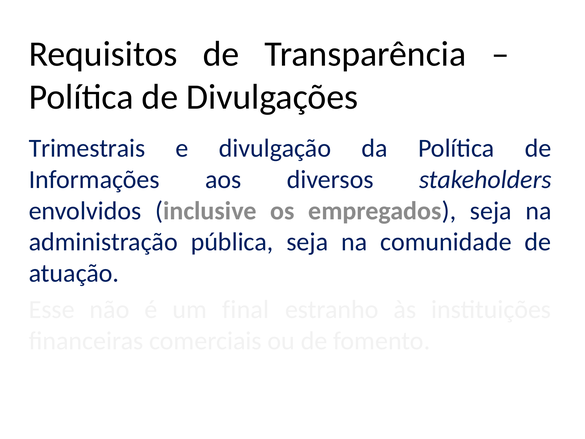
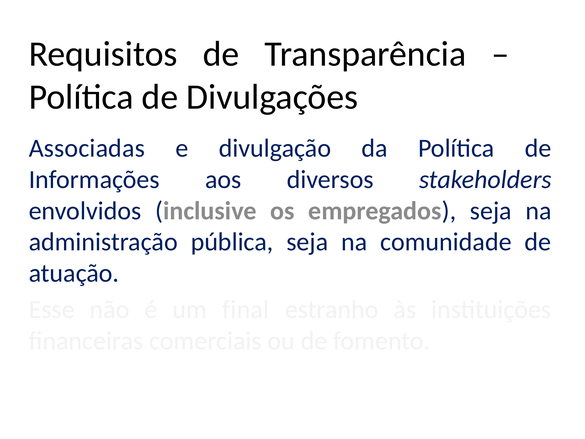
Trimestrais: Trimestrais -> Associadas (87, 148)
